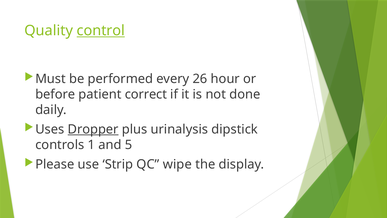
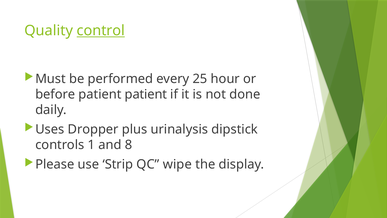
26: 26 -> 25 (200, 79)
patient correct: correct -> patient (146, 94)
Dropper underline: present -> none (93, 129)
5: 5 -> 8 (129, 145)
